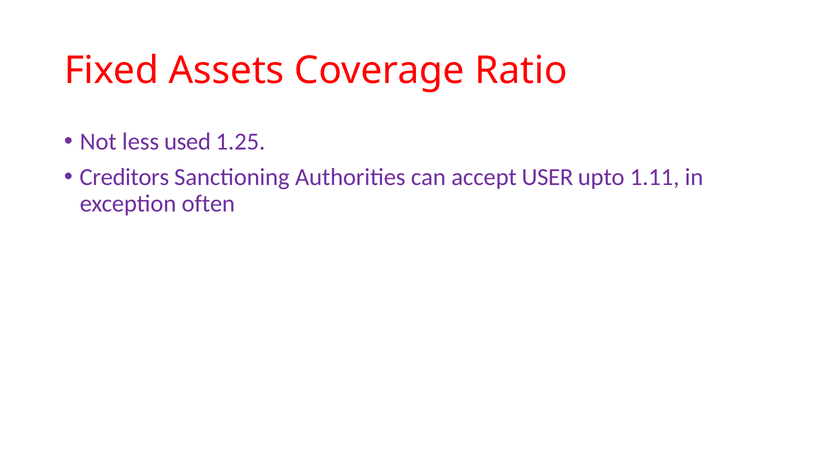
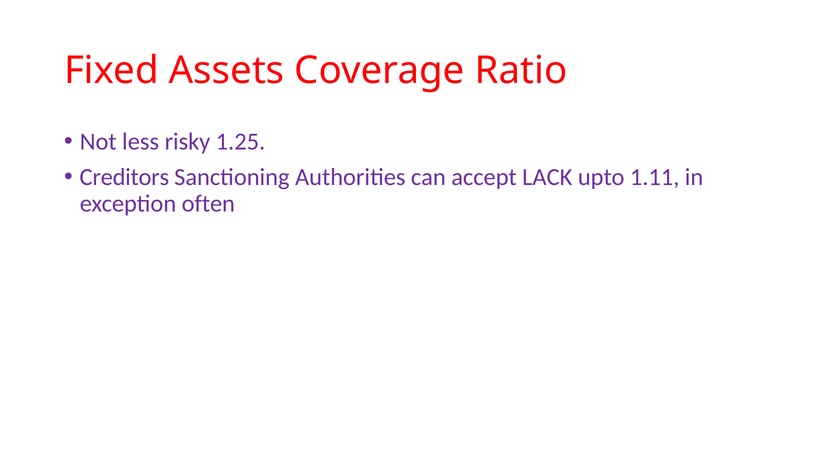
used: used -> risky (187, 142)
USER: USER -> LACK (547, 177)
